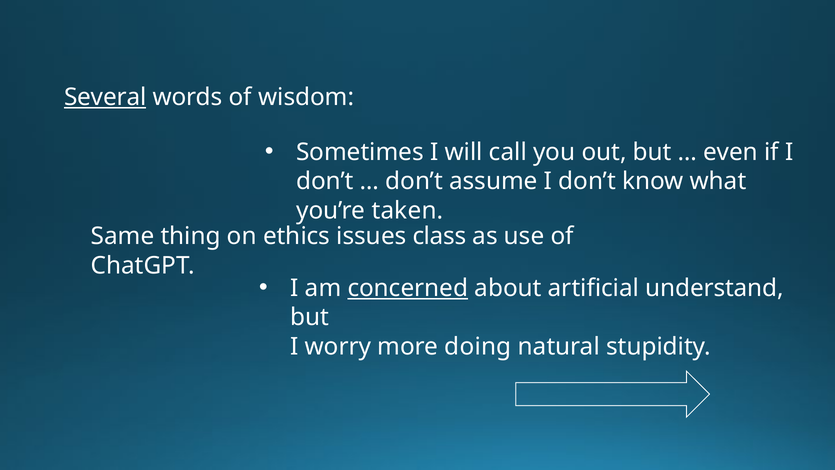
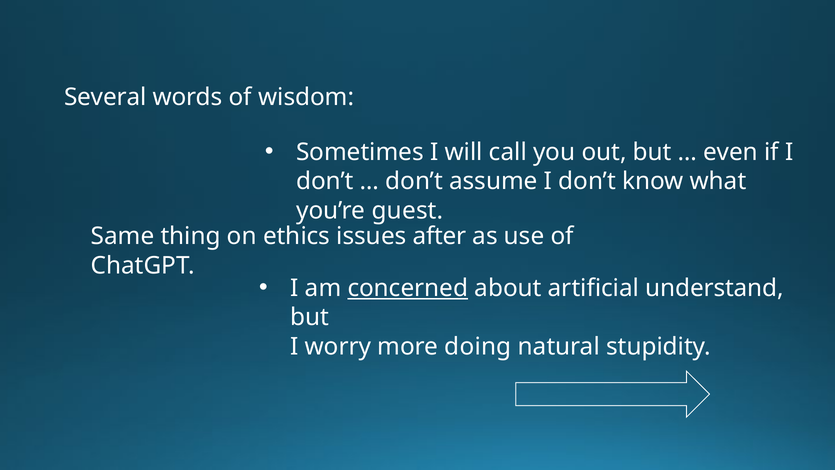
Several underline: present -> none (105, 97)
taken: taken -> guest (408, 211)
class: class -> after (440, 236)
